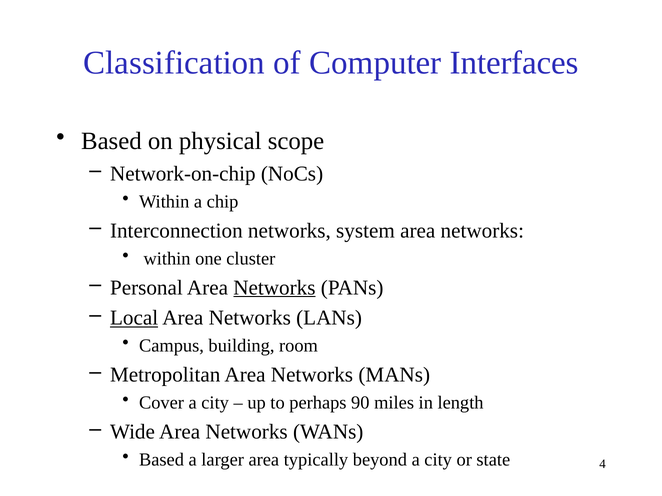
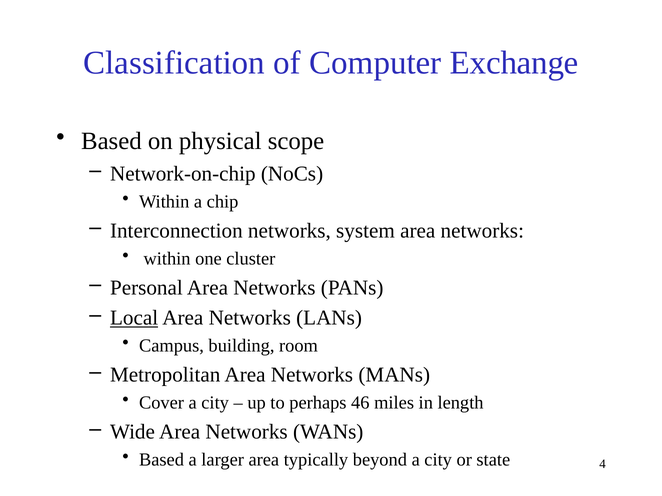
Interfaces: Interfaces -> Exchange (514, 63)
Networks underline: present -> none (274, 288)
90: 90 -> 46 (360, 403)
